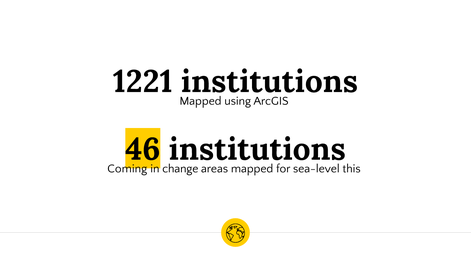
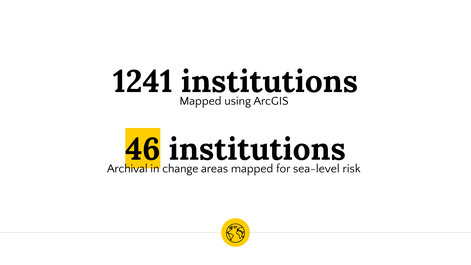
1221: 1221 -> 1241 (143, 82)
Coming: Coming -> Archival (127, 169)
this: this -> risk (352, 169)
